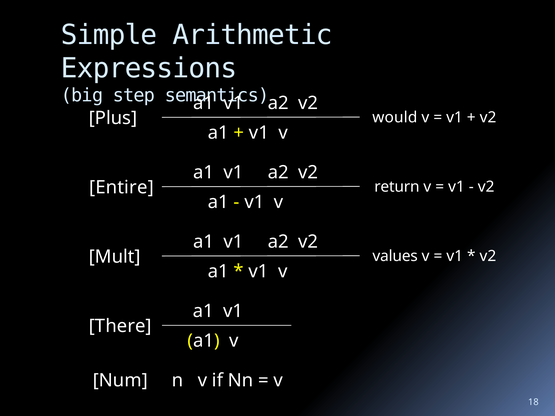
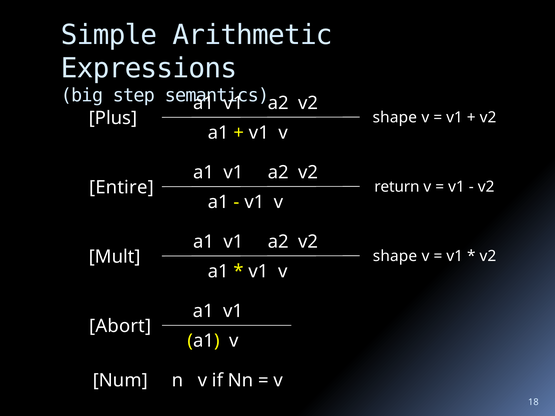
would: would -> shape (395, 118)
values: values -> shape (395, 256)
There: There -> Abort (120, 326)
